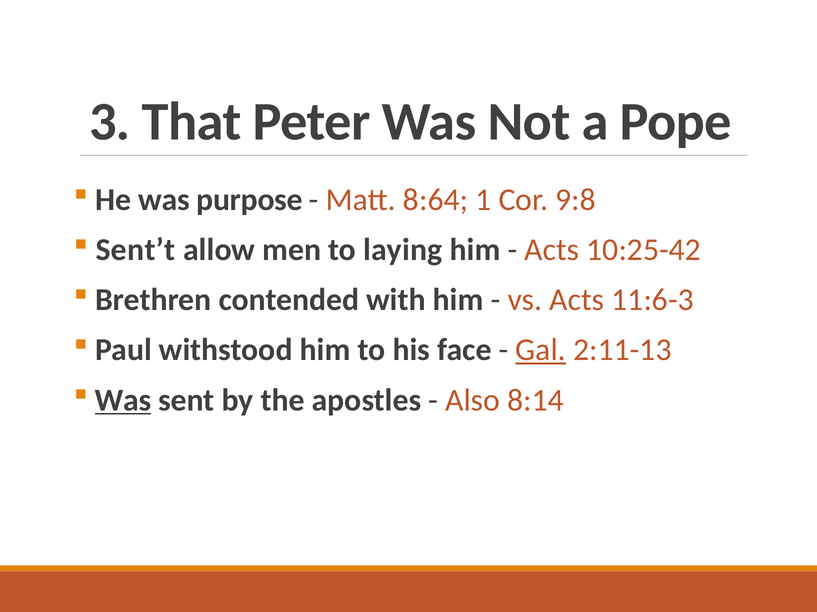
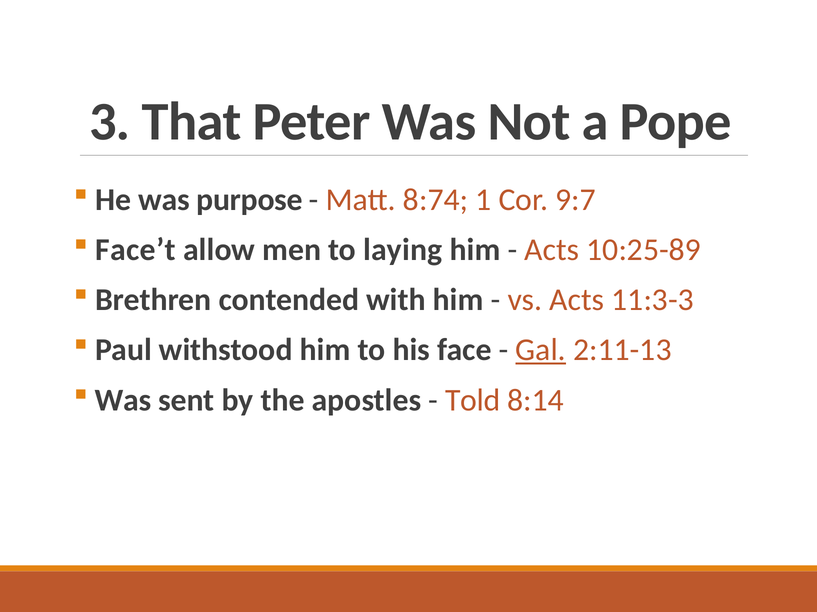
8:64: 8:64 -> 8:74 (436, 200)
9:8: 9:8 -> 9:7 (576, 200)
Sent’t: Sent’t -> Face’t (135, 250)
10:25-42: 10:25-42 -> 10:25-89 (644, 250)
11:6-3: 11:6-3 -> 11:3-3 (653, 300)
Was underline: present -> none (123, 401)
Also: Also -> Told (473, 401)
